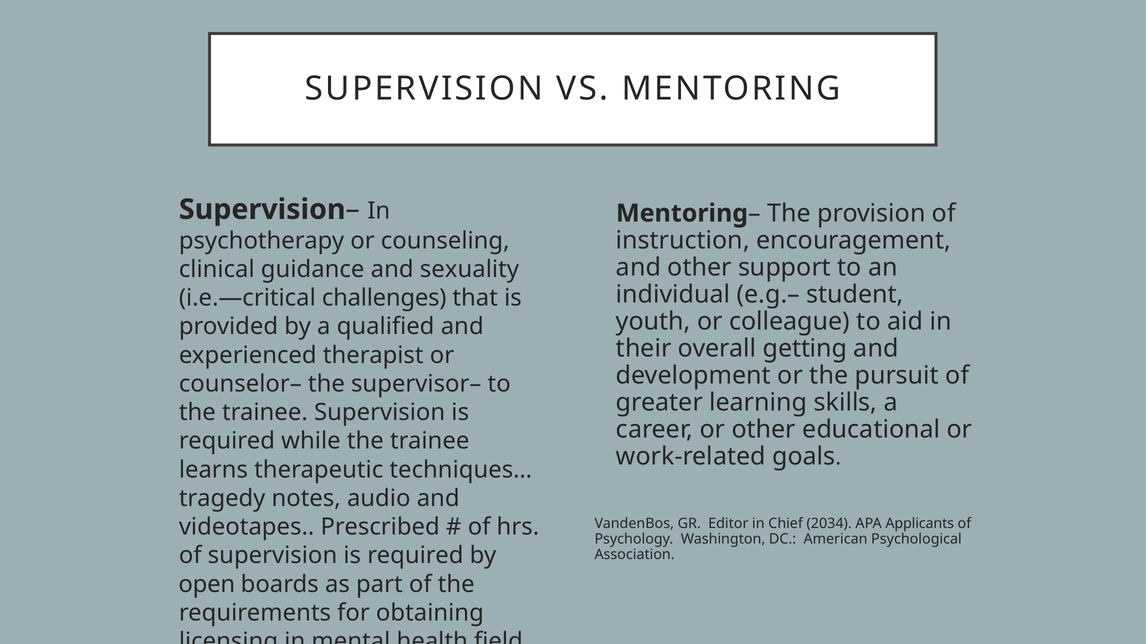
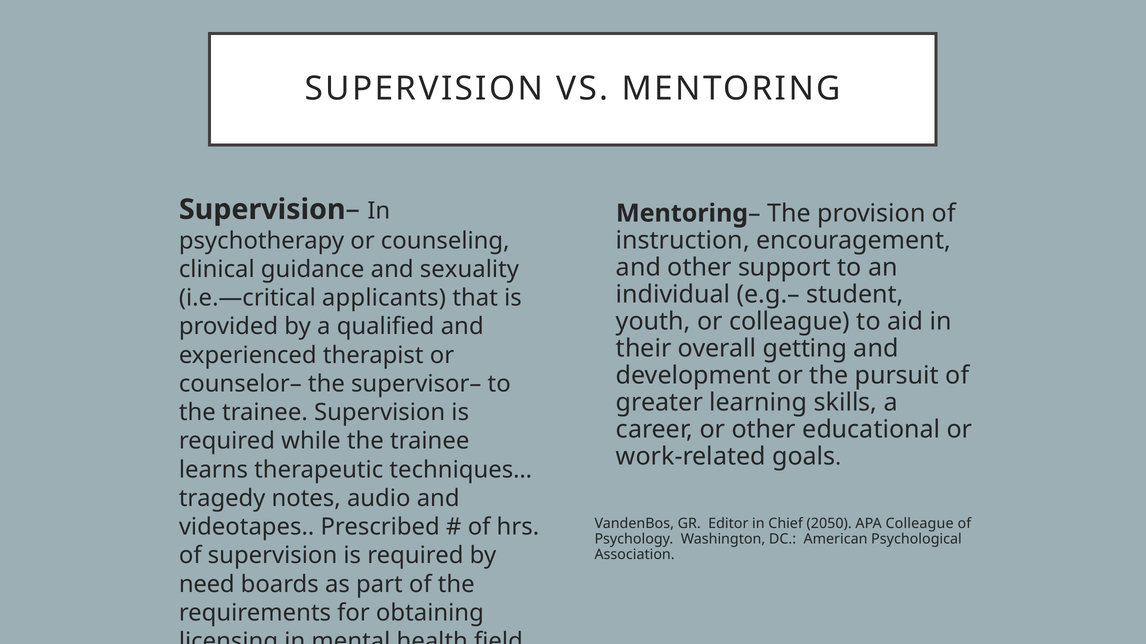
challenges: challenges -> applicants (384, 298)
2034: 2034 -> 2050 (829, 524)
APA Applicants: Applicants -> Colleague (920, 524)
open: open -> need (207, 585)
